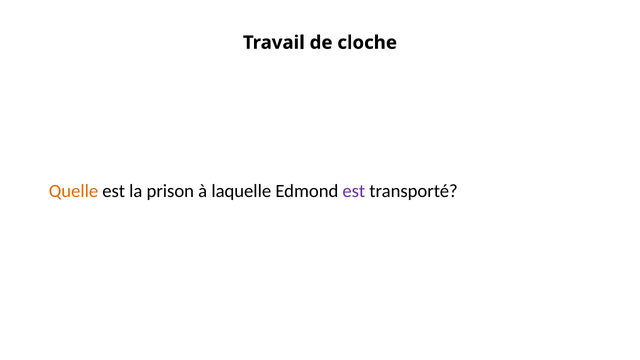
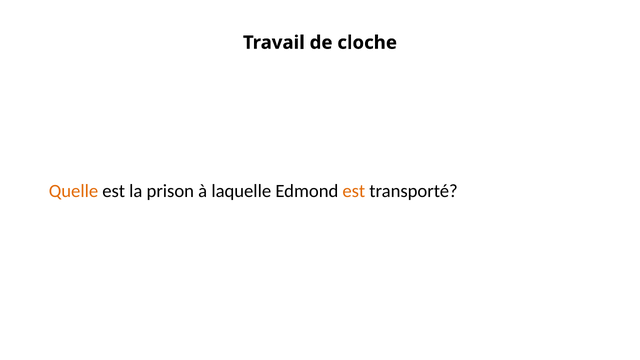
est colour: purple -> orange (354, 191)
